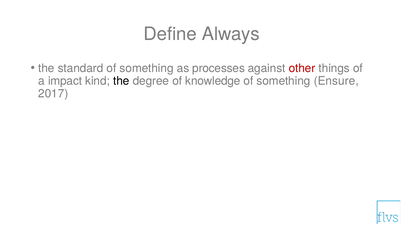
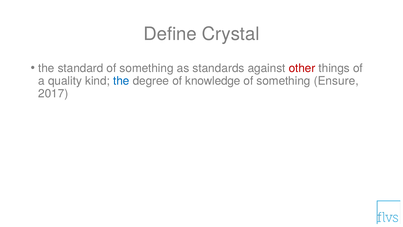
Always: Always -> Crystal (231, 34)
processes: processes -> standards (218, 68)
impact: impact -> quality (65, 81)
the colour: black -> blue (121, 81)
